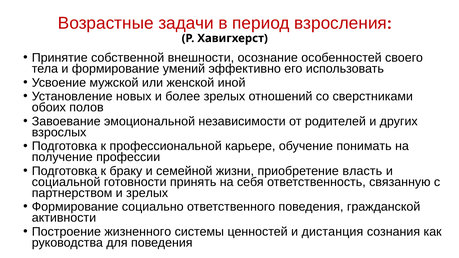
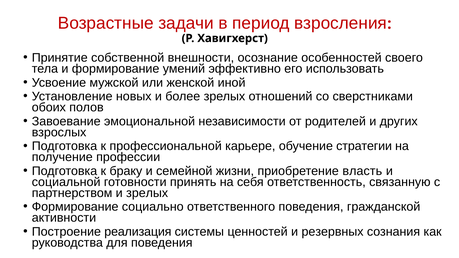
понимать: понимать -> стратегии (364, 146)
жизненного: жизненного -> реализация (138, 232)
дистанция: дистанция -> резервных (333, 232)
